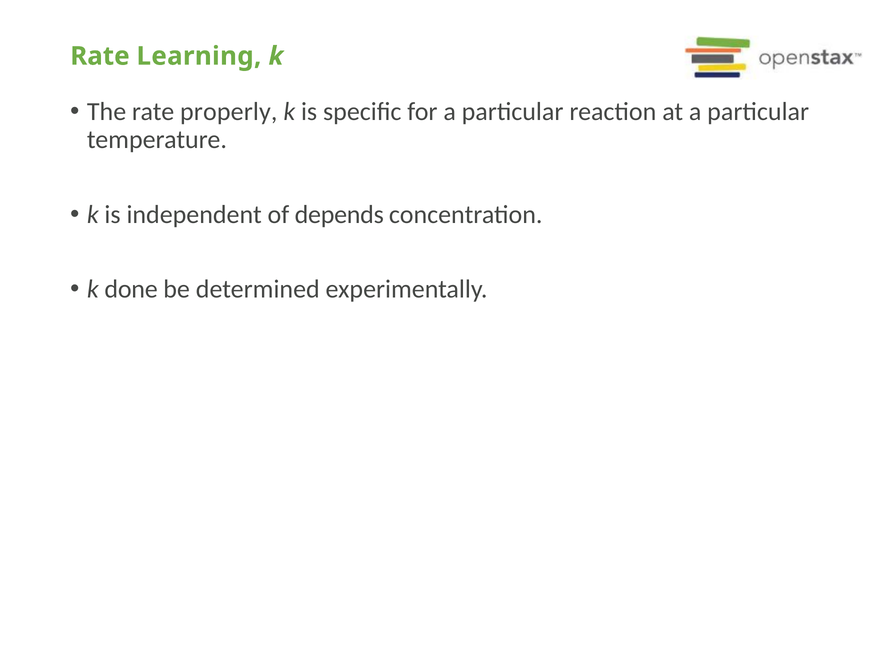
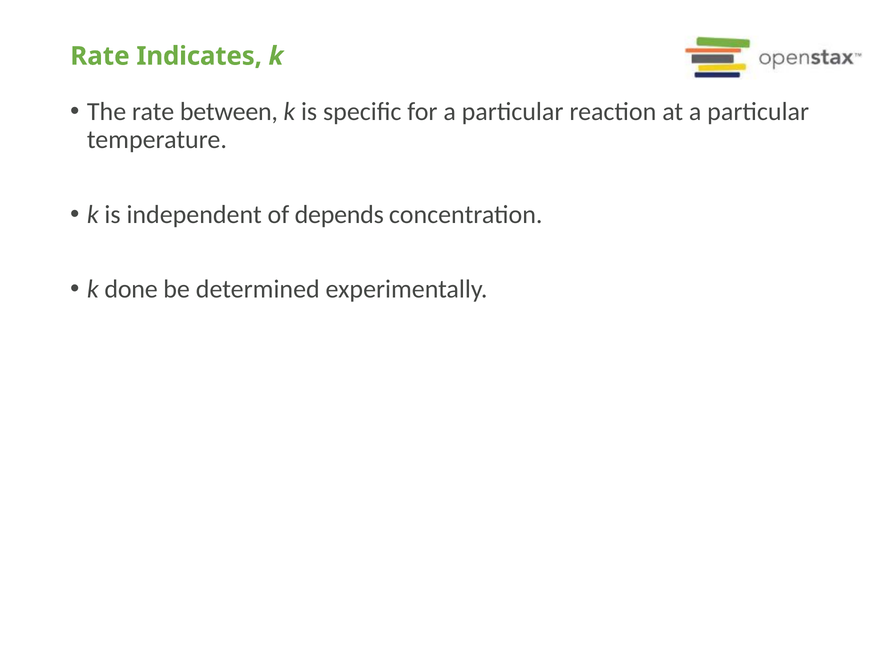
Learning: Learning -> Indicates (199, 56)
properly: properly -> between (229, 112)
